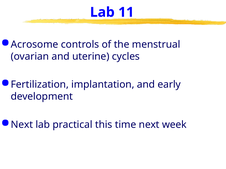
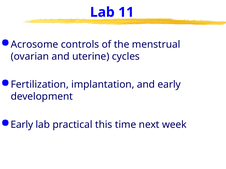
Next: Next -> Early (22, 125)
